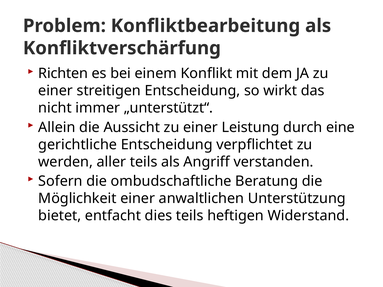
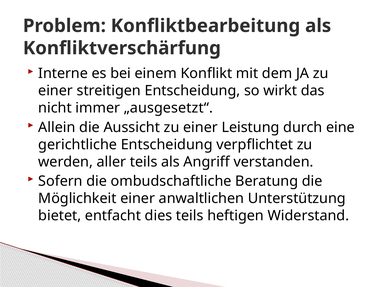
Richten: Richten -> Interne (63, 74)
„unterstützt“: „unterstützt“ -> „ausgesetzt“ (168, 108)
